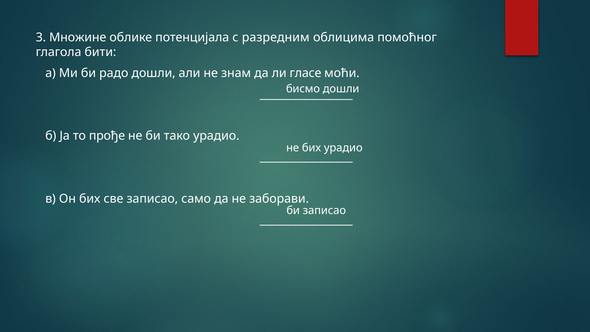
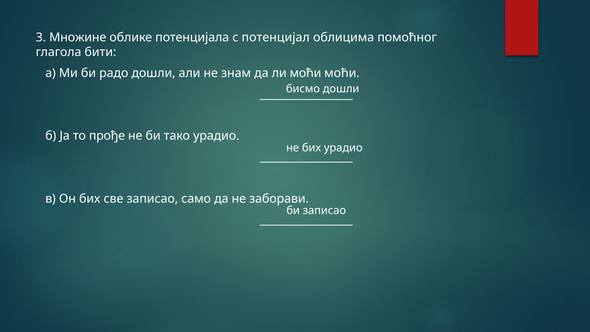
разредним: разредним -> потенцијал (276, 37)
ли гласе: гласе -> моћи (305, 73)
